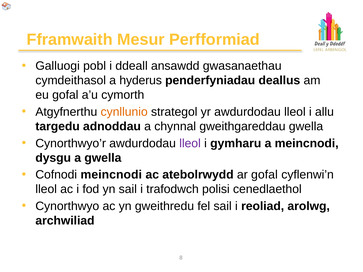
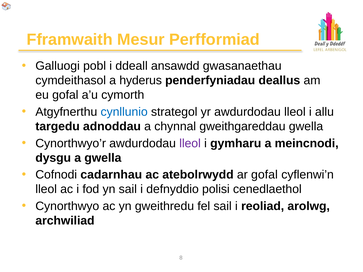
cynllunio colour: orange -> blue (124, 112)
Cofnodi meincnodi: meincnodi -> cadarnhau (111, 175)
trafodwch: trafodwch -> defnyddio (173, 189)
